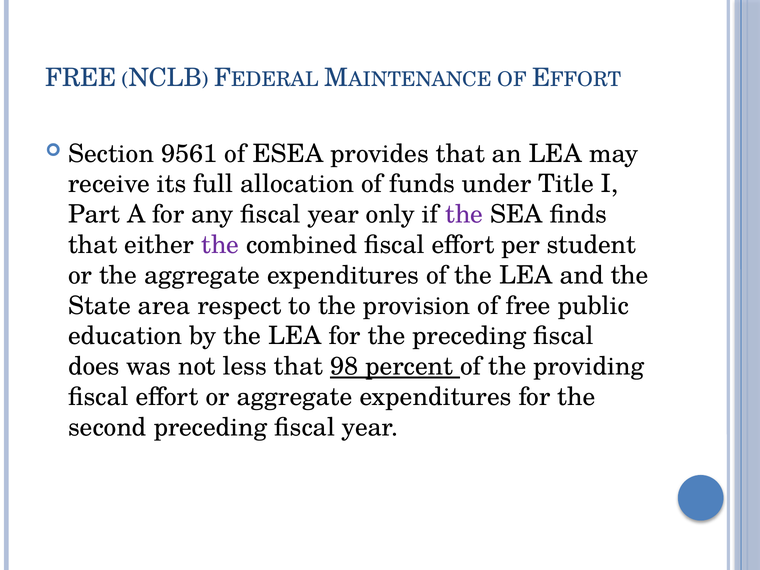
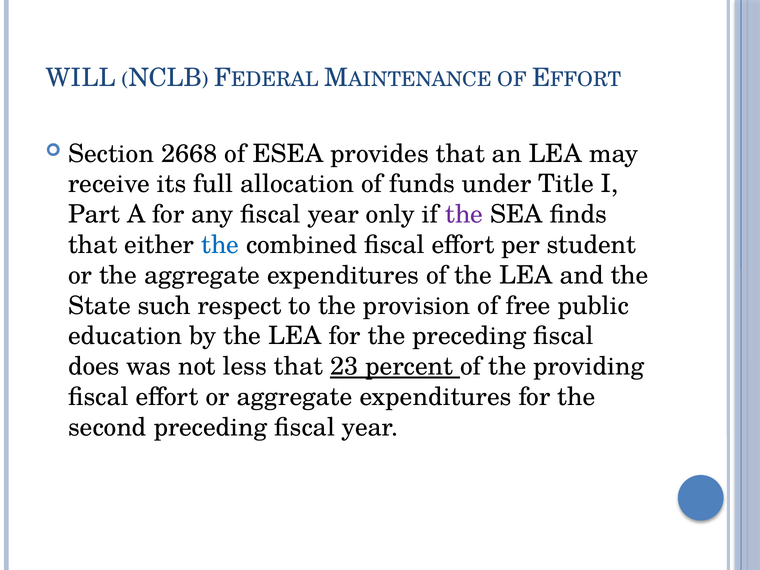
FREE: FREE -> WILL (81, 78)
9561: 9561 -> 2668 (189, 154)
the colour: purple -> blue (220, 245)
area: area -> such (164, 306)
98: 98 -> 23 (344, 367)
